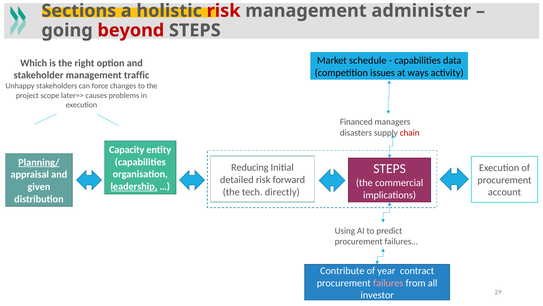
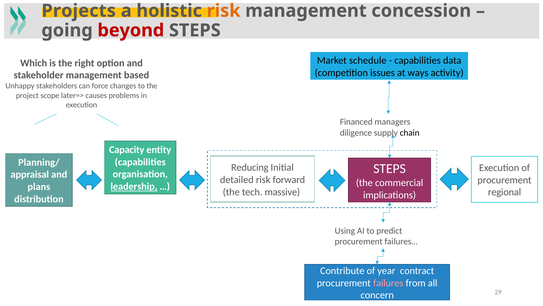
Sections: Sections -> Projects (79, 11)
risk colour: red -> orange (224, 11)
administer: administer -> concession (421, 11)
traffic: traffic -> based (137, 75)
disasters: disasters -> diligence (356, 133)
chain colour: red -> black (410, 133)
Planning/ underline: present -> none (39, 162)
given: given -> plans (39, 186)
directly: directly -> massive (282, 192)
account: account -> regional (505, 192)
investor: investor -> concern (377, 295)
